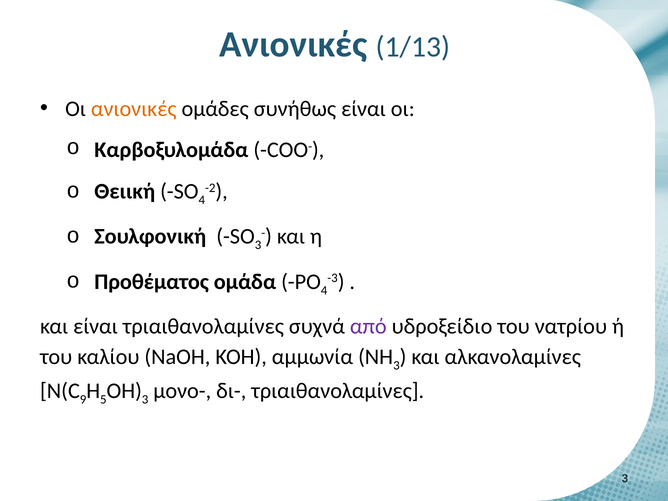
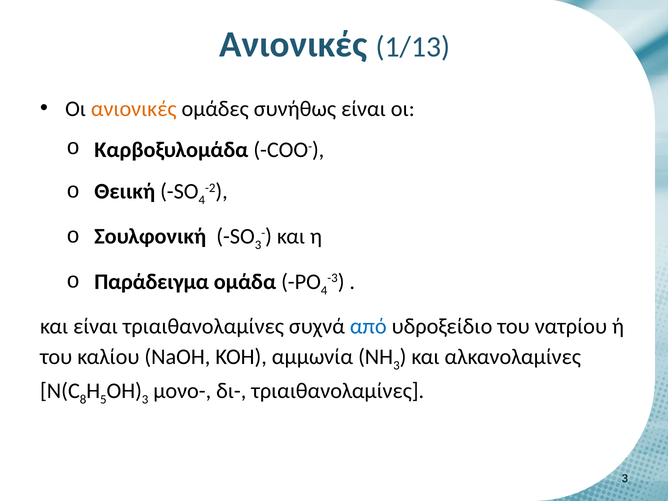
Προθέματος: Προθέματος -> Παράδειγμα (152, 282)
από colour: purple -> blue (368, 326)
9: 9 -> 8 (83, 399)
